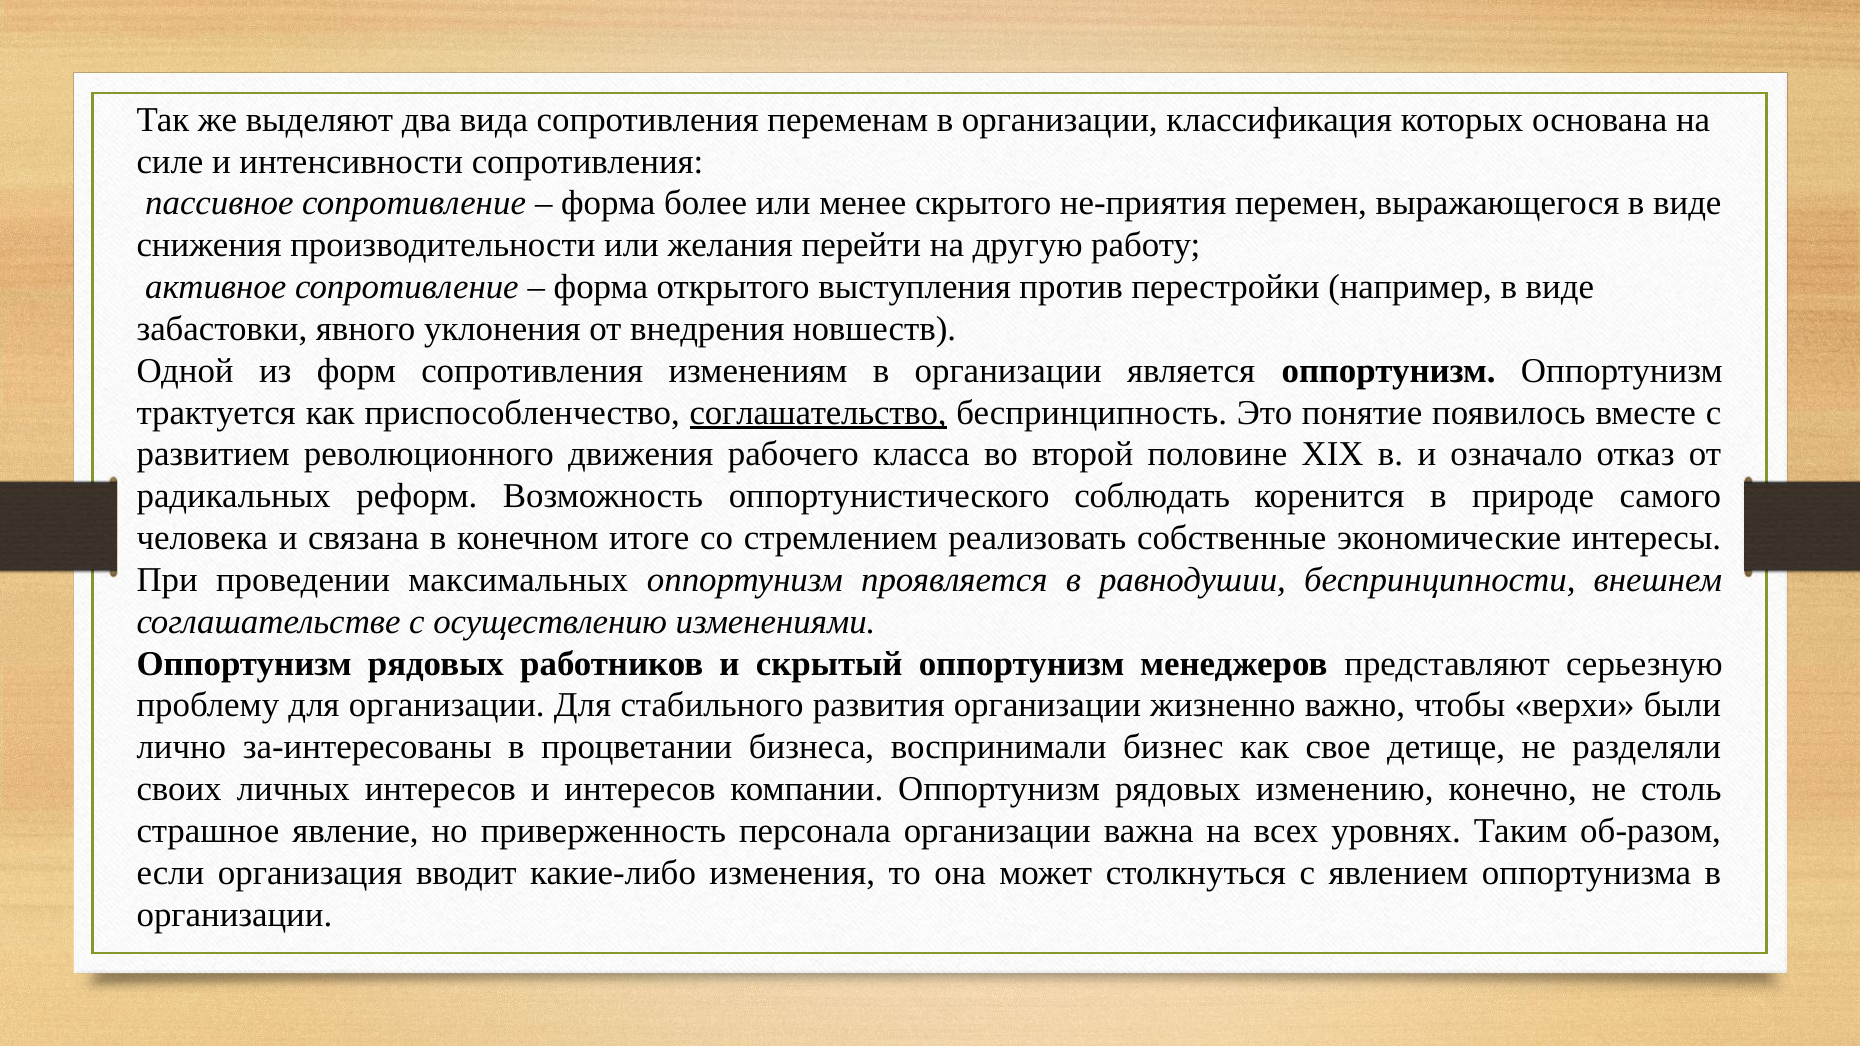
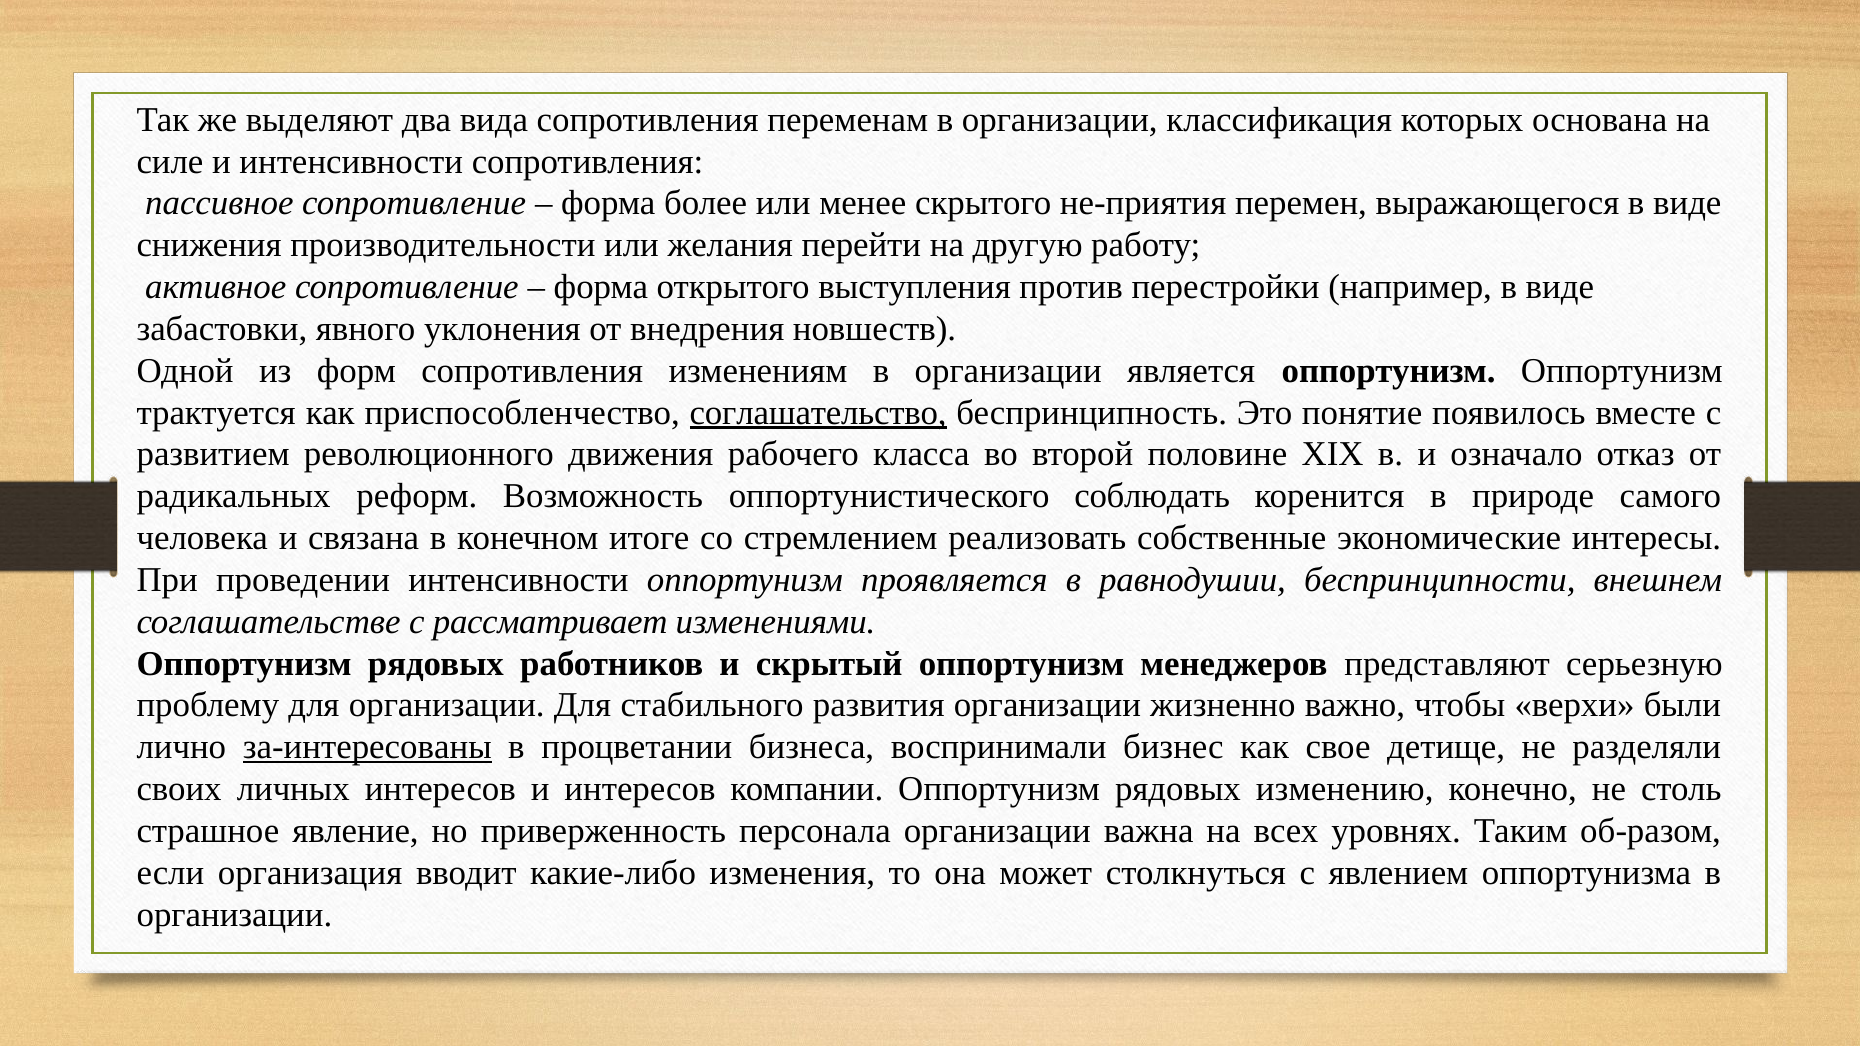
проведении максимальных: максимальных -> интенсивности (518, 580)
осуществлению: осуществлению -> рассматривает (550, 622)
за-интересованы underline: none -> present (367, 747)
